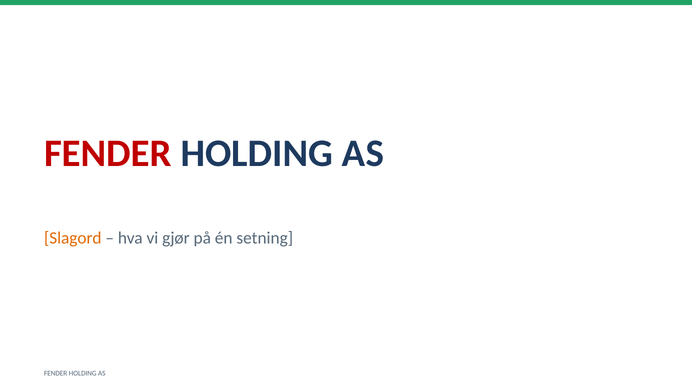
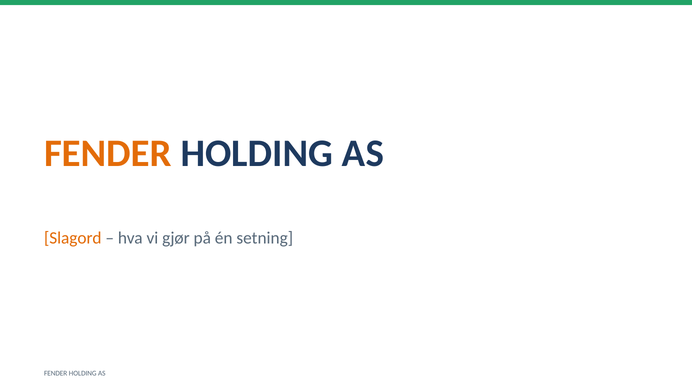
FENDER colour: red -> orange (108, 153)
